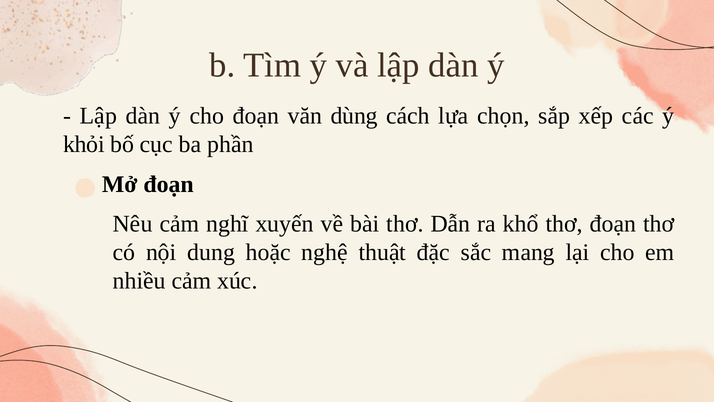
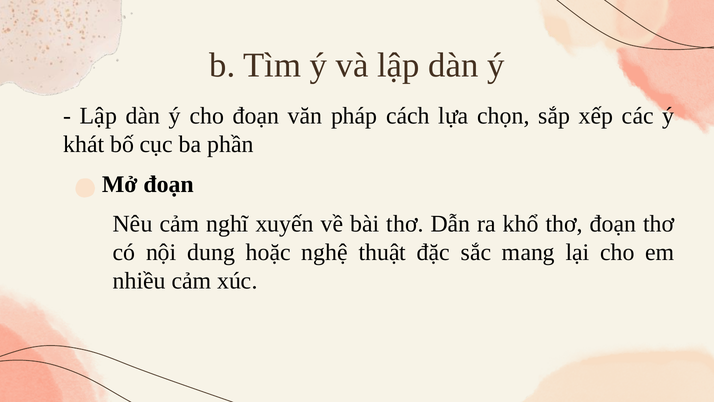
dùng: dùng -> pháp (354, 116)
khỏi: khỏi -> khát (84, 144)
